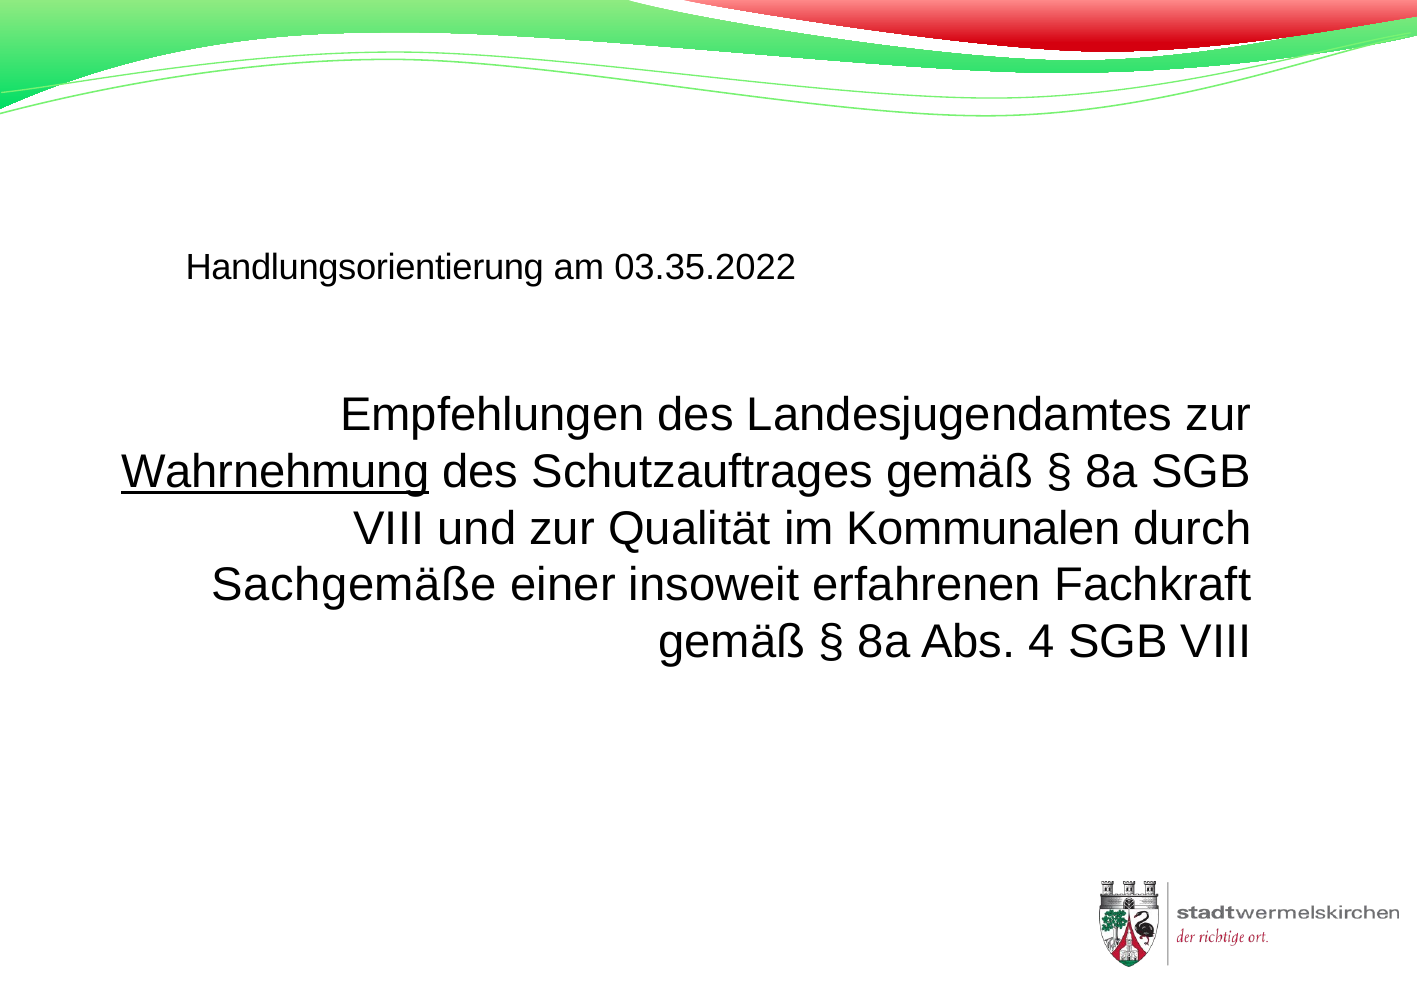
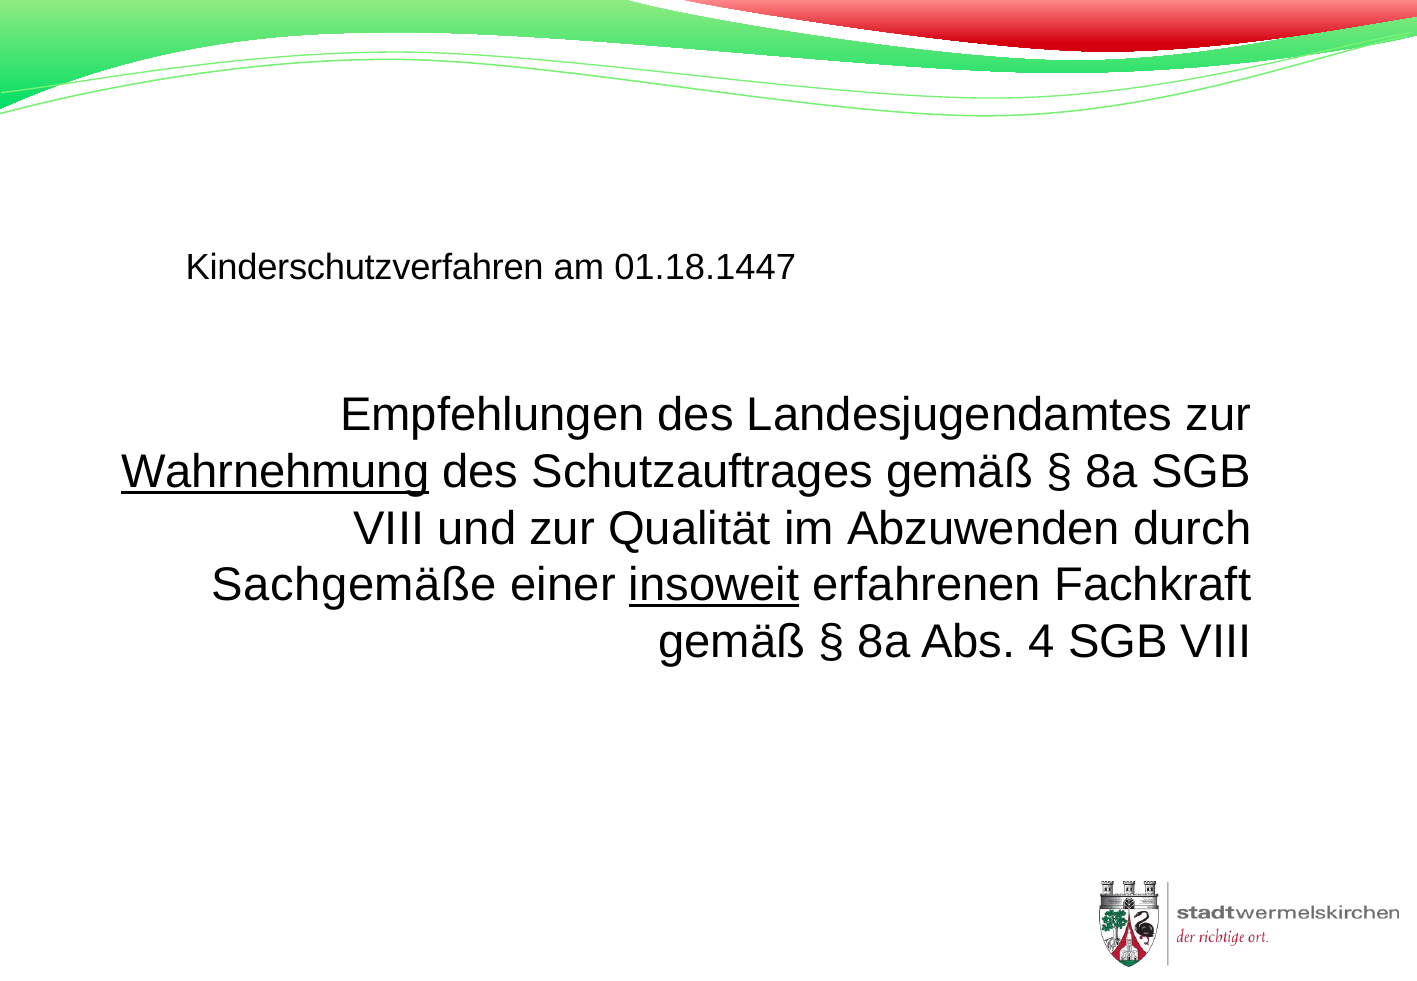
Handlungsorientierung: Handlungsorientierung -> Kinderschutzverfahren (365, 268)
03.35.2022: 03.35.2022 -> 01.18.1447 (705, 268)
Kommunalen: Kommunalen -> Abzuwenden (984, 529)
insoweit underline: none -> present (714, 585)
